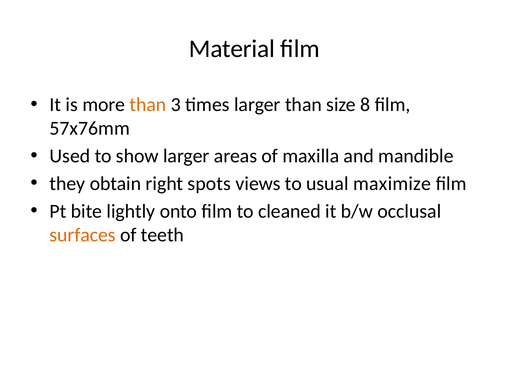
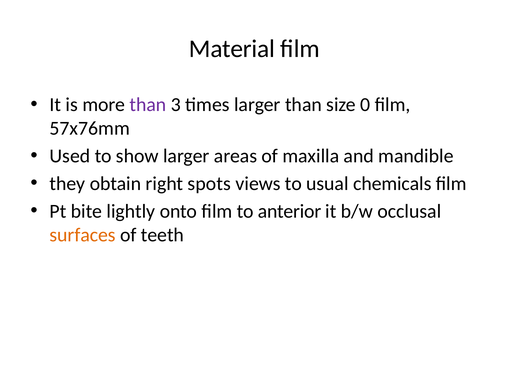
than colour: orange -> purple (148, 105)
8: 8 -> 0 (365, 105)
maximize: maximize -> chemicals (392, 184)
cleaned: cleaned -> anterior (290, 212)
